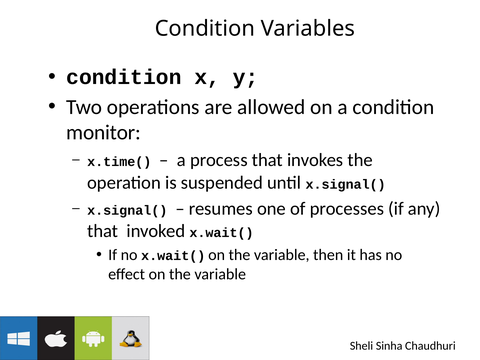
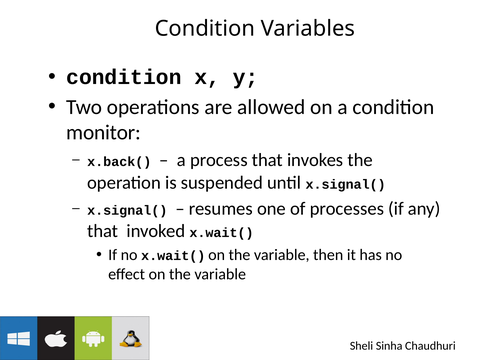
x.time(: x.time( -> x.back( (119, 162)
